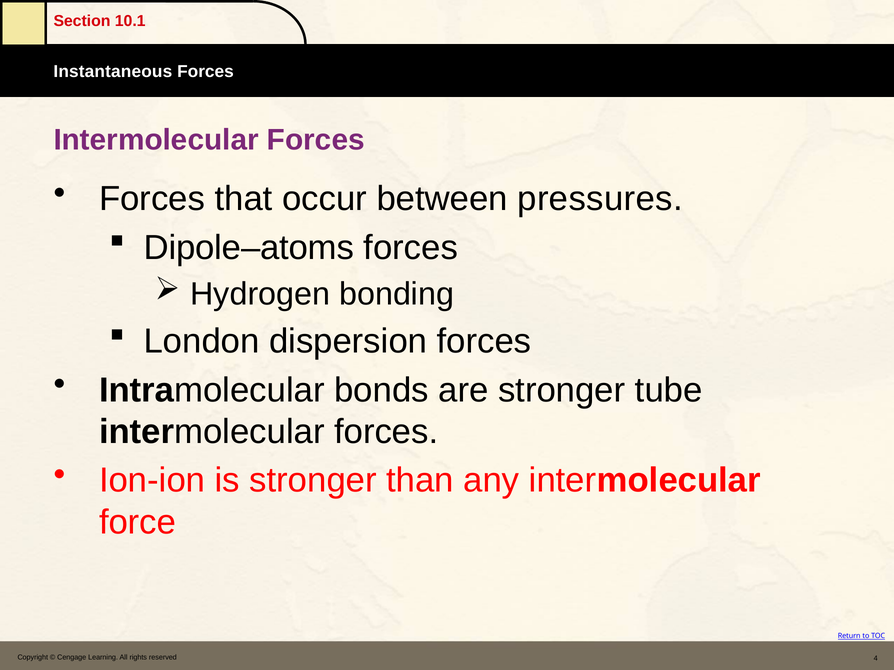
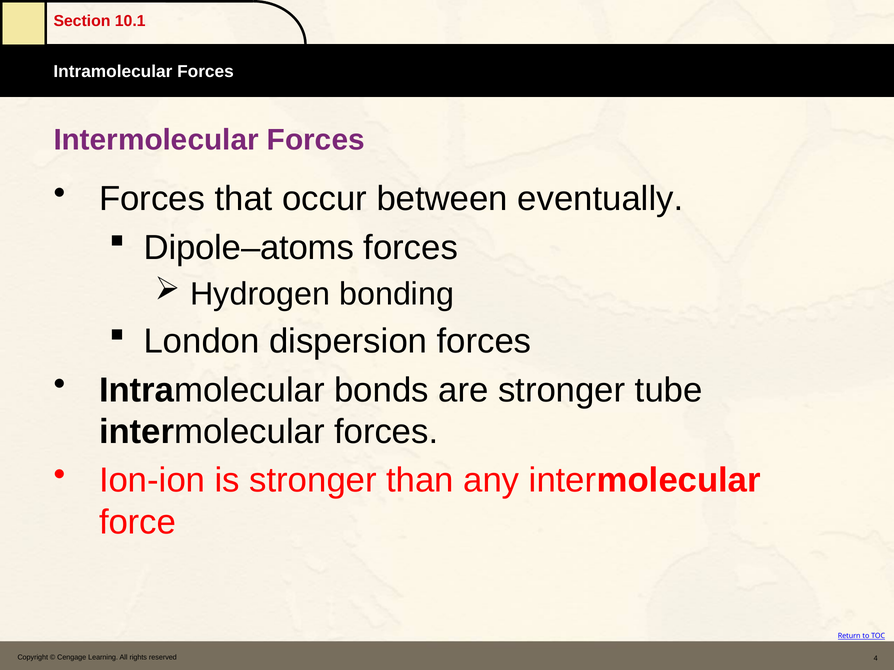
Instantaneous: Instantaneous -> Intramolecular (113, 72)
pressures: pressures -> eventually (600, 199)
